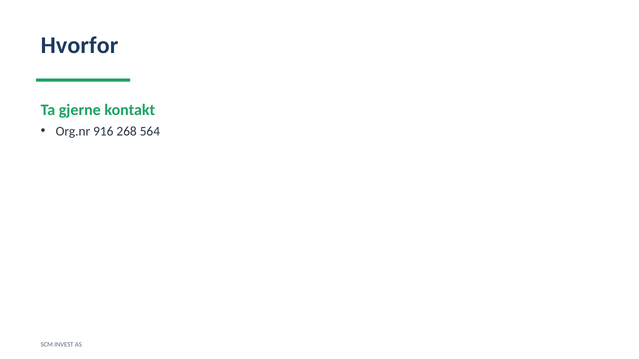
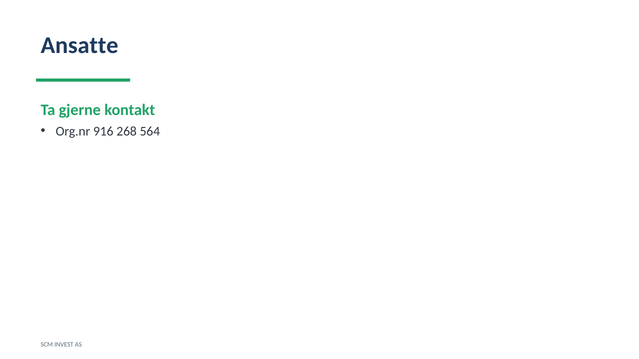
Hvorfor: Hvorfor -> Ansatte (80, 46)
